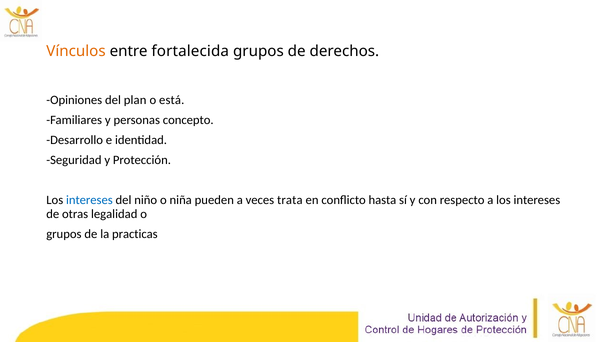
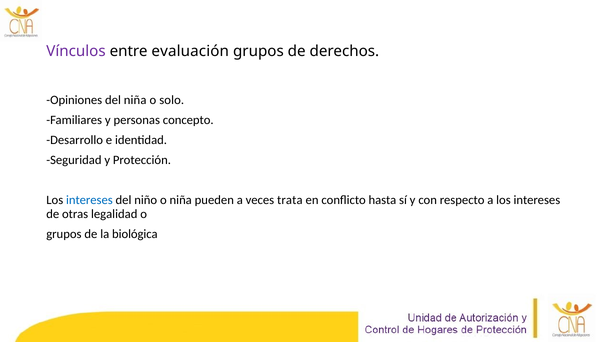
Vínculos colour: orange -> purple (76, 51)
fortalecida: fortalecida -> evaluación (190, 51)
del plan: plan -> niña (135, 100)
está: está -> solo (172, 100)
practicas: practicas -> biológica (135, 234)
